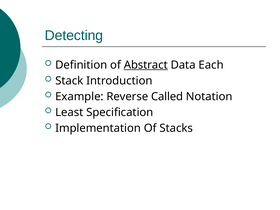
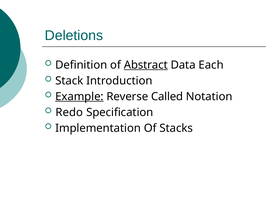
Detecting: Detecting -> Deletions (74, 35)
Example underline: none -> present (79, 97)
Least: Least -> Redo (69, 112)
